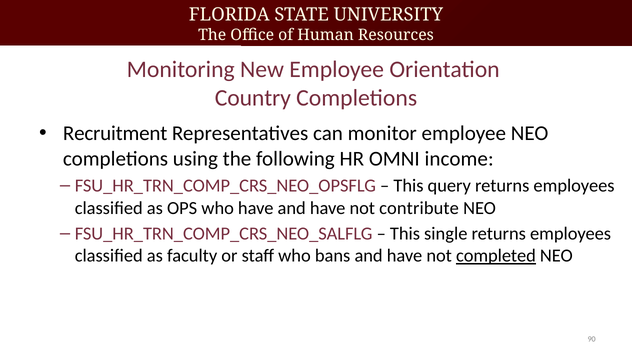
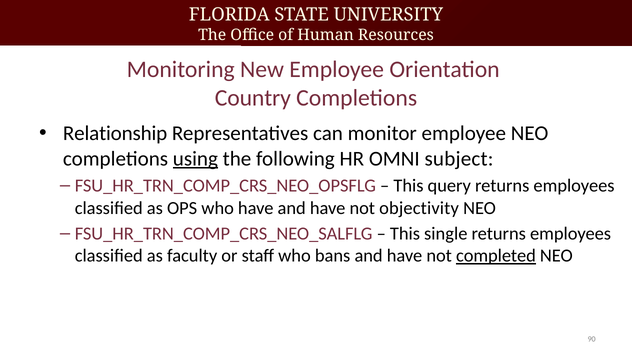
Recruitment: Recruitment -> Relationship (115, 134)
using underline: none -> present (195, 159)
income: income -> subject (459, 159)
contribute: contribute -> objectivity (419, 208)
